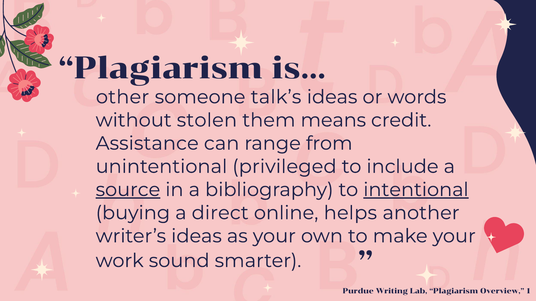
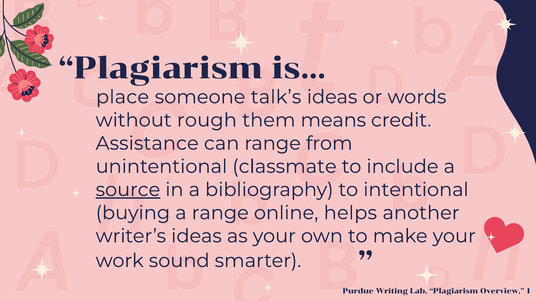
other: other -> place (123, 97)
stolen: stolen -> rough (207, 120)
privileged: privileged -> classmate (284, 167)
intentional underline: present -> none (416, 190)
a direct: direct -> range (220, 213)
